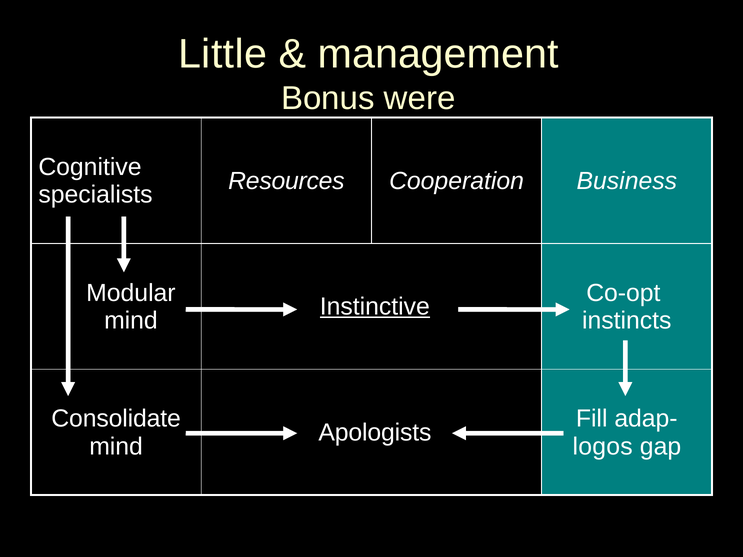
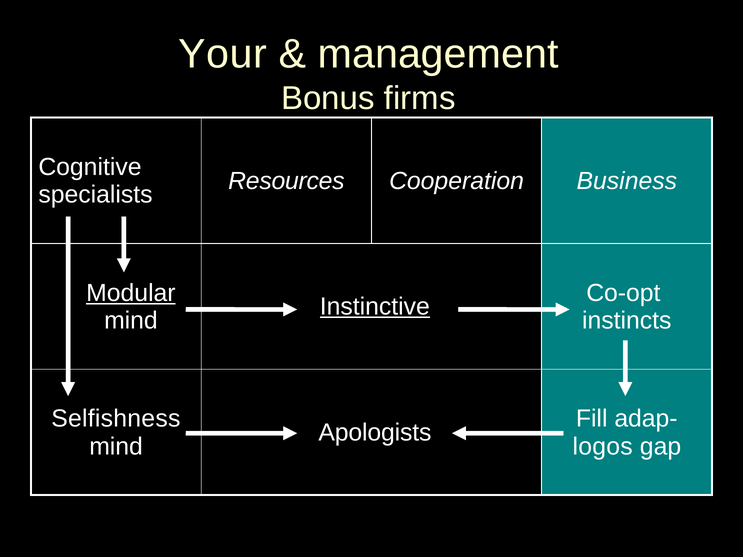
Little: Little -> Your (223, 54)
were: were -> firms (420, 98)
Modular underline: none -> present (131, 293)
Consolidate: Consolidate -> Selfishness (116, 419)
